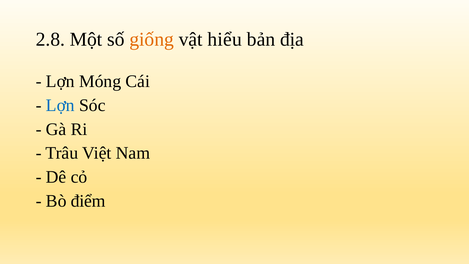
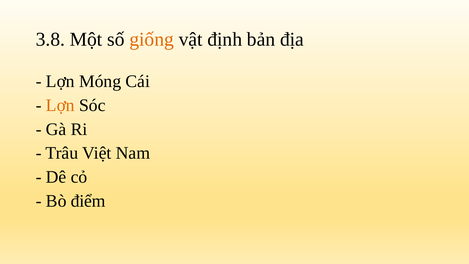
2.8: 2.8 -> 3.8 (50, 39)
hiểu: hiểu -> định (225, 39)
Lợn colour: blue -> orange (60, 105)
